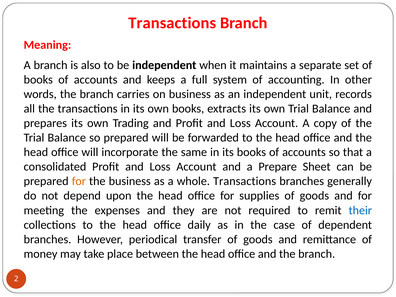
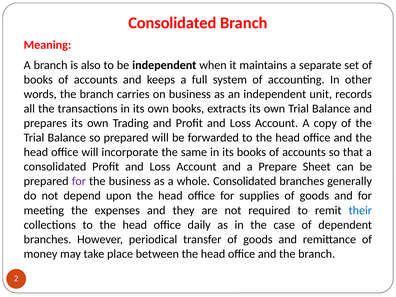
Transactions: Transactions -> Consolidated (172, 23)
for colour: orange -> purple (79, 181)
whole Transactions: Transactions -> Consolidated (245, 181)
